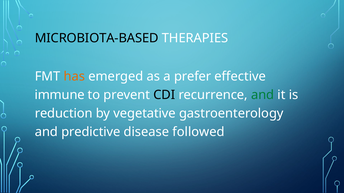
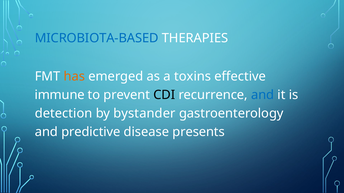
MICROBIOTA-BASED colour: black -> blue (97, 38)
prefer: prefer -> toxins (193, 76)
and colour: green -> blue (263, 95)
reduction: reduction -> detection (64, 114)
vegetative: vegetative -> bystander (144, 114)
followed: followed -> presents (199, 132)
